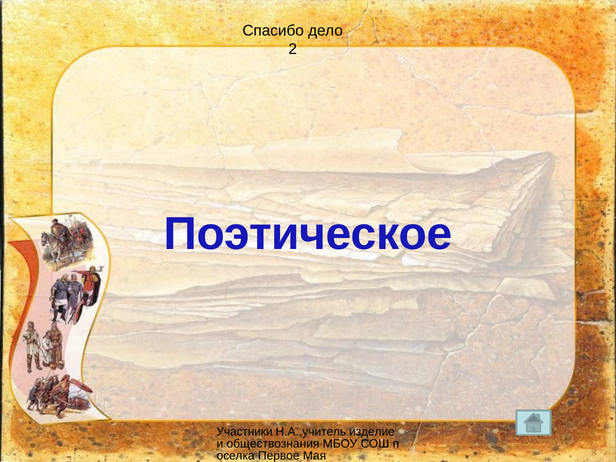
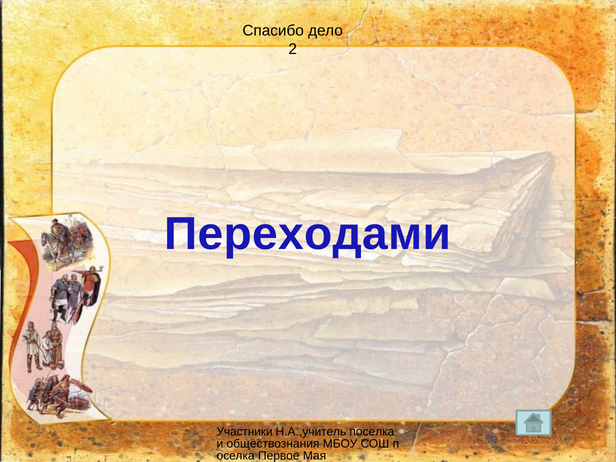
Поэтическое: Поэтическое -> Переходами (308, 234)
изделие: изделие -> поселка (372, 432)
